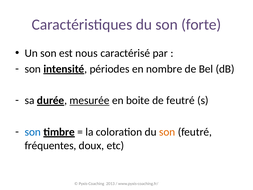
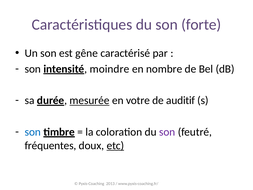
nous: nous -> gêne (87, 53)
périodes: périodes -> moindre (109, 69)
boite: boite -> votre (138, 100)
de feutré: feutré -> auditif (181, 100)
son colour: orange -> purple (167, 132)
etc underline: none -> present (115, 145)
